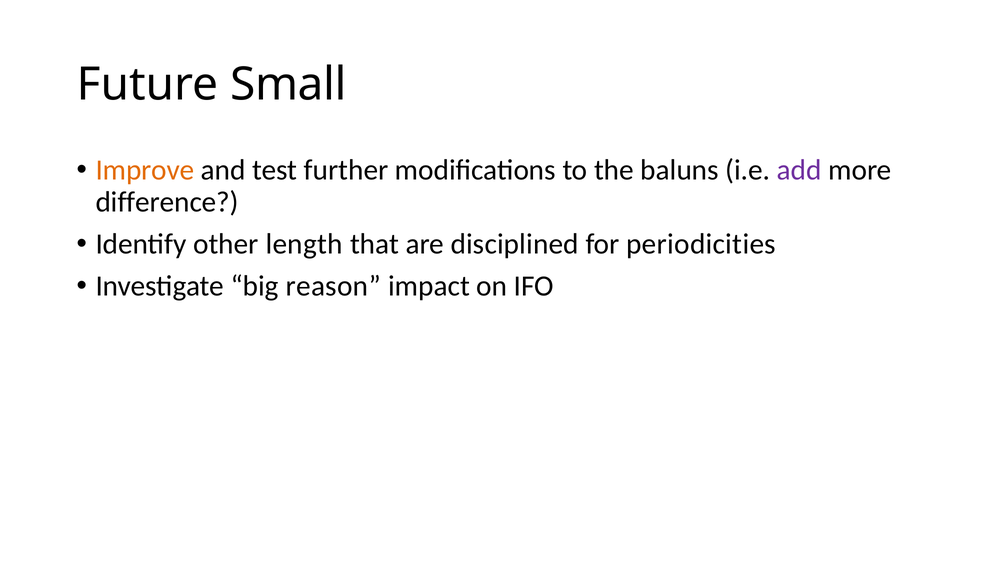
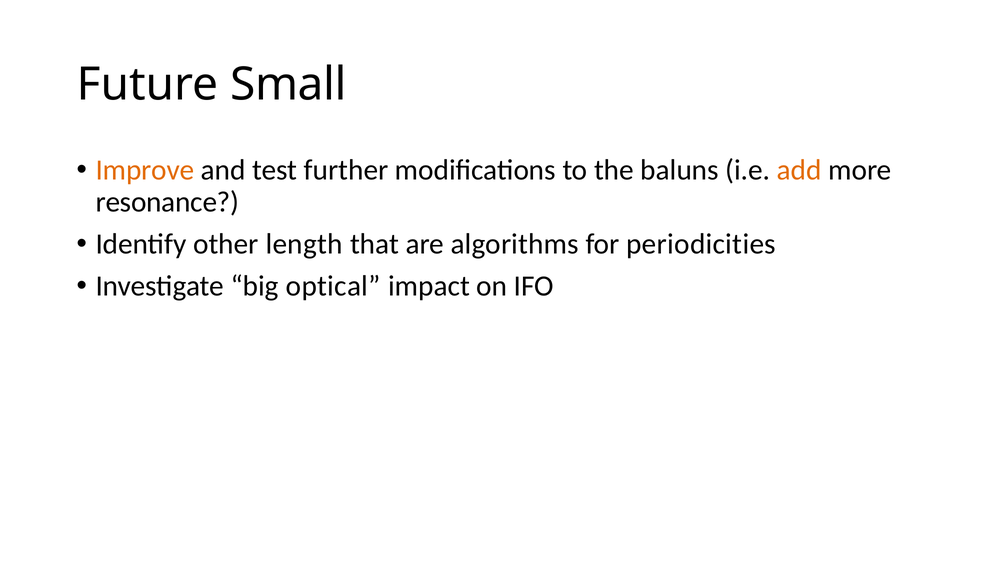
add colour: purple -> orange (799, 170)
difference: difference -> resonance (167, 202)
disciplined: disciplined -> algorithms (515, 244)
reason: reason -> optical (333, 286)
